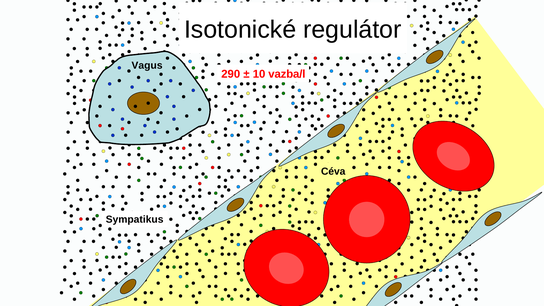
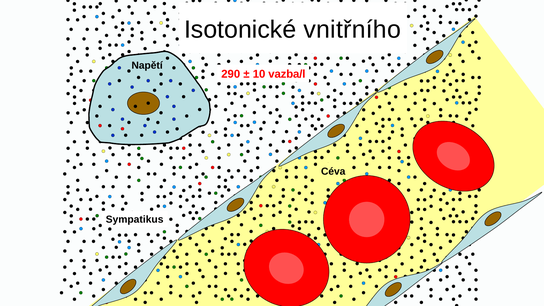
regulátor: regulátor -> vnitřního (352, 30)
Vagus: Vagus -> Napětí (147, 65)
